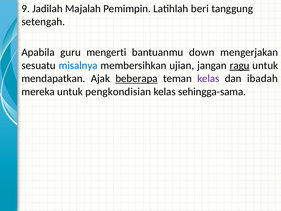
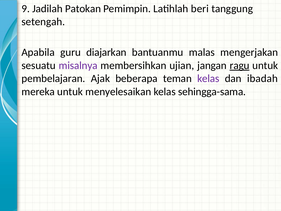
Majalah: Majalah -> Patokan (83, 9)
mengerti: mengerti -> diajarkan (106, 52)
down: down -> malas (202, 52)
misalnya colour: blue -> purple (78, 65)
mendapatkan: mendapatkan -> pembelajaran (53, 78)
beberapa underline: present -> none (137, 78)
pengkondisian: pengkondisian -> menyelesaikan (118, 92)
